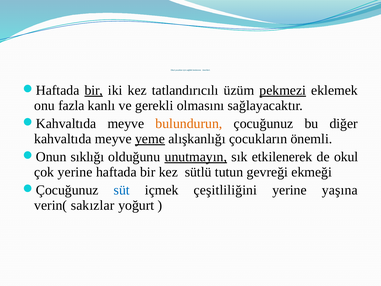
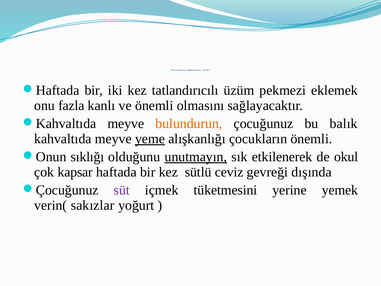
bir underline: present -> none (94, 90)
pekmezi underline: present -> none (283, 90)
ve gerekli: gerekli -> önemli (154, 105)
diğer: diğer -> balık (344, 123)
çok yerine: yerine -> kapsar (75, 172)
tutun: tutun -> ceviz (229, 172)
ekmeği: ekmeği -> dışında (312, 172)
süt colour: blue -> purple (122, 190)
çeşitliliğini: çeşitliliğini -> tüketmesini (225, 190)
yaşına: yaşına -> yemek (340, 190)
